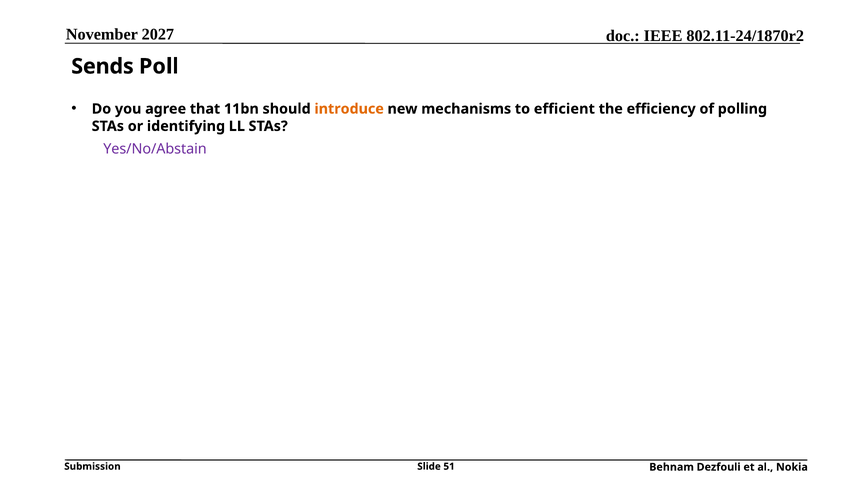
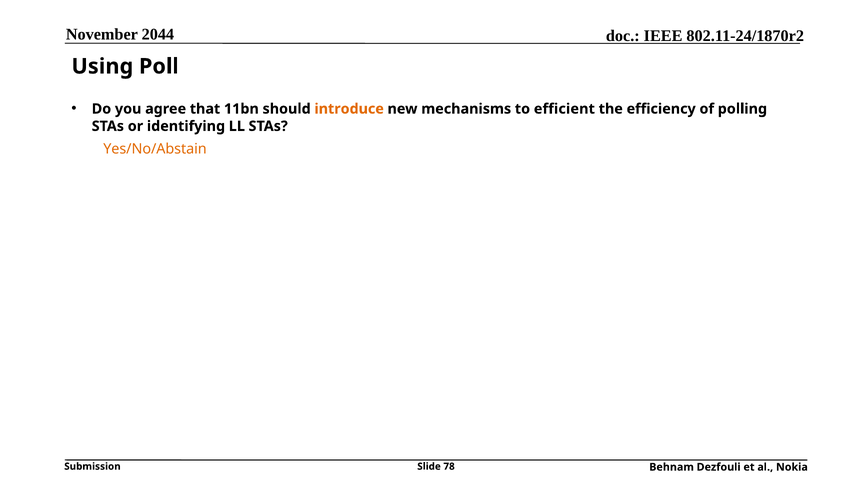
2027: 2027 -> 2044 (158, 34)
Sends: Sends -> Using (102, 66)
Yes/No/Abstain colour: purple -> orange (155, 149)
51: 51 -> 78 (449, 466)
